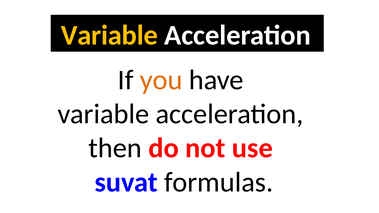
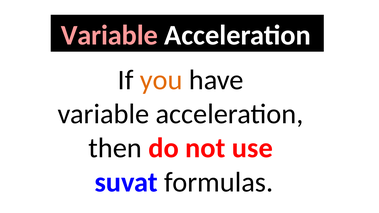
Variable colour: yellow -> pink (109, 35)
